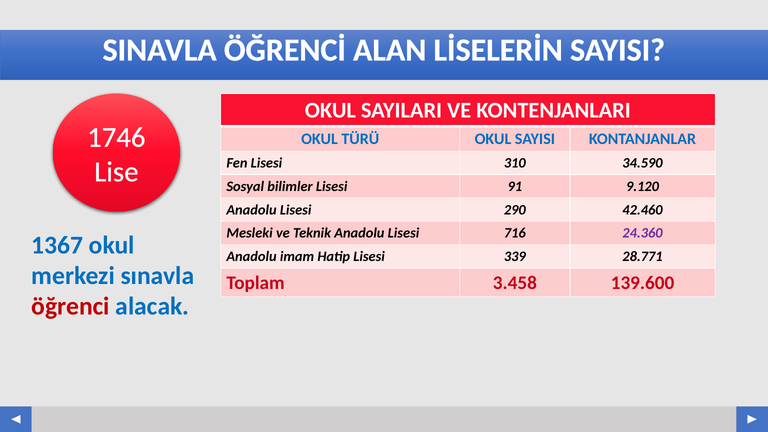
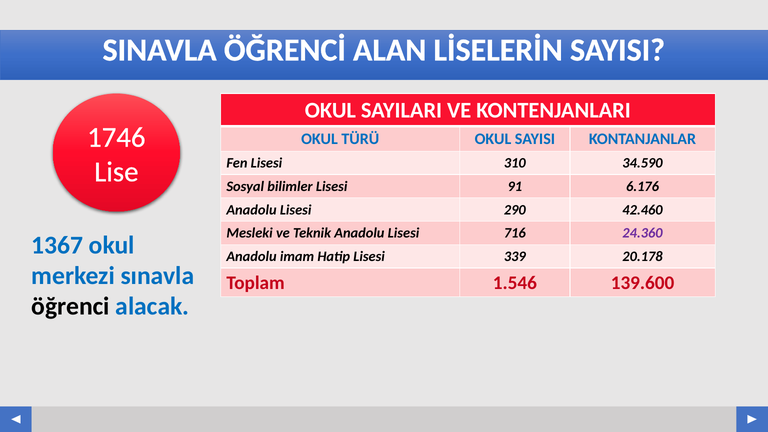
9.120: 9.120 -> 6.176 (643, 186)
28.771: 28.771 -> 20.178 (643, 256)
3.458: 3.458 -> 1.546 (515, 283)
öğrenci colour: red -> black (71, 307)
